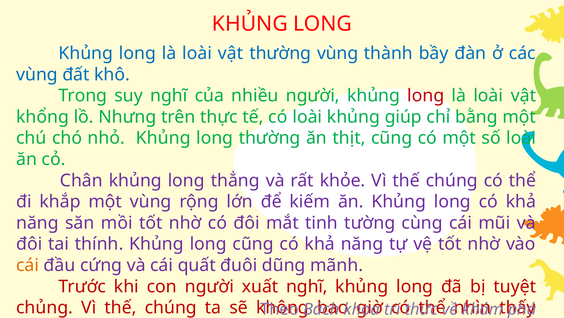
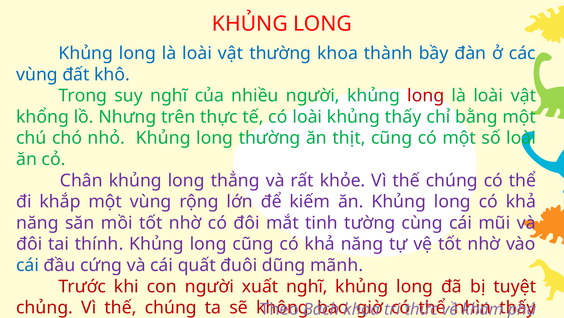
thường vùng: vùng -> khoa (338, 53)
khủng giúp: giúp -> thấy (403, 117)
cái colour: orange -> blue (28, 265)
